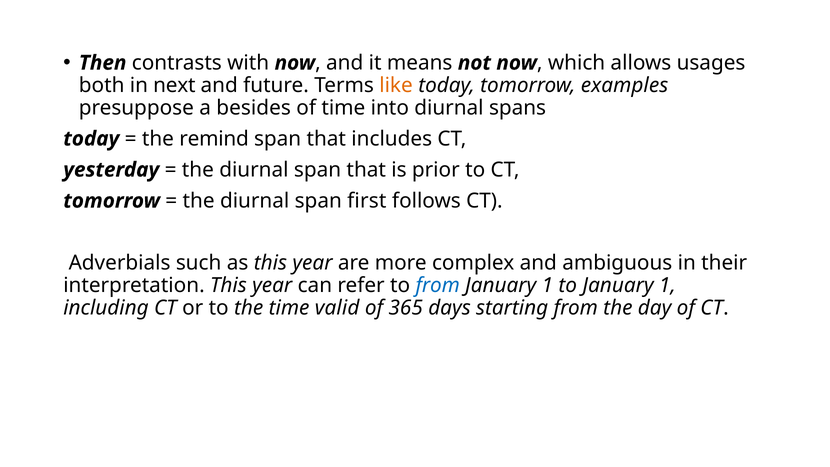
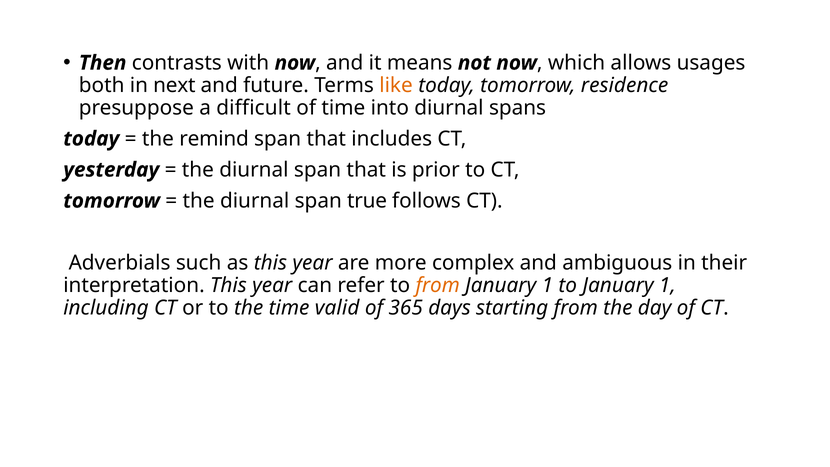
examples: examples -> residence (625, 85)
besides: besides -> difficult (254, 108)
first: first -> true (367, 201)
from colour: blue -> orange (438, 285)
